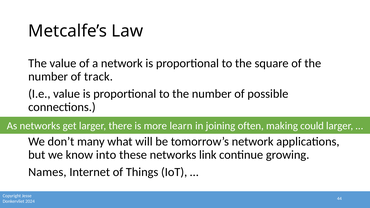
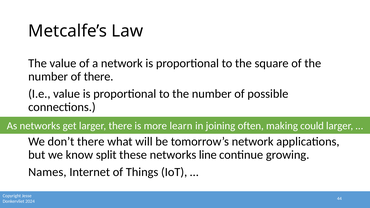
of track: track -> there (99, 77)
don’t many: many -> there (91, 142)
into: into -> split (106, 155)
link: link -> line (208, 155)
